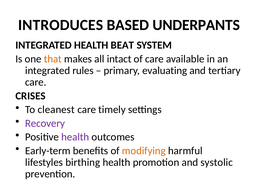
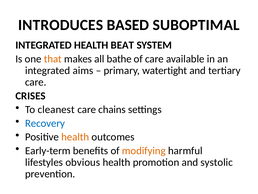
UNDERPANTS: UNDERPANTS -> SUBOPTIMAL (196, 25)
intact: intact -> bathe (119, 59)
rules: rules -> aims (83, 70)
evaluating: evaluating -> watertight (165, 70)
timely: timely -> chains (112, 109)
Recovery colour: purple -> blue (45, 123)
health colour: purple -> orange (75, 137)
birthing: birthing -> obvious (83, 162)
